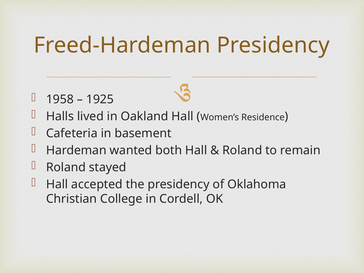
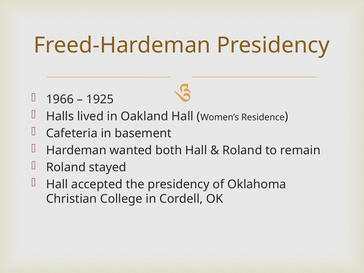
1958: 1958 -> 1966 (60, 99)
